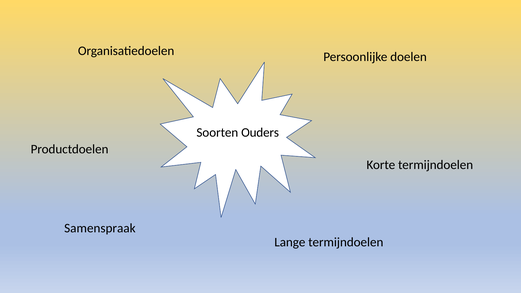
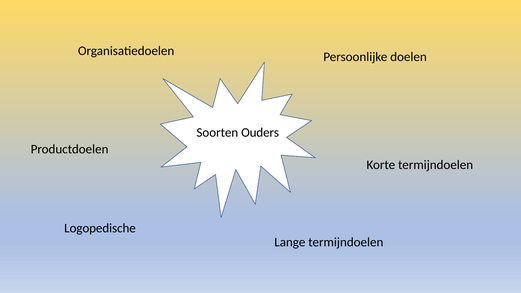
Samenspraak: Samenspraak -> Logopedische (100, 228)
